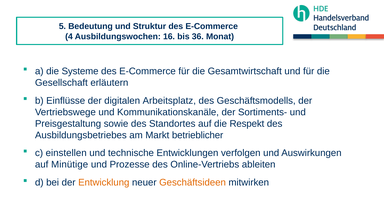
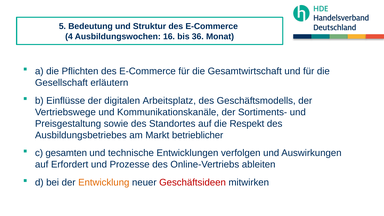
Systeme: Systeme -> Pflichten (80, 71)
einstellen: einstellen -> gesamten (66, 153)
Minütige: Minütige -> Erfordert (70, 165)
Geschäftsideen colour: orange -> red (193, 182)
